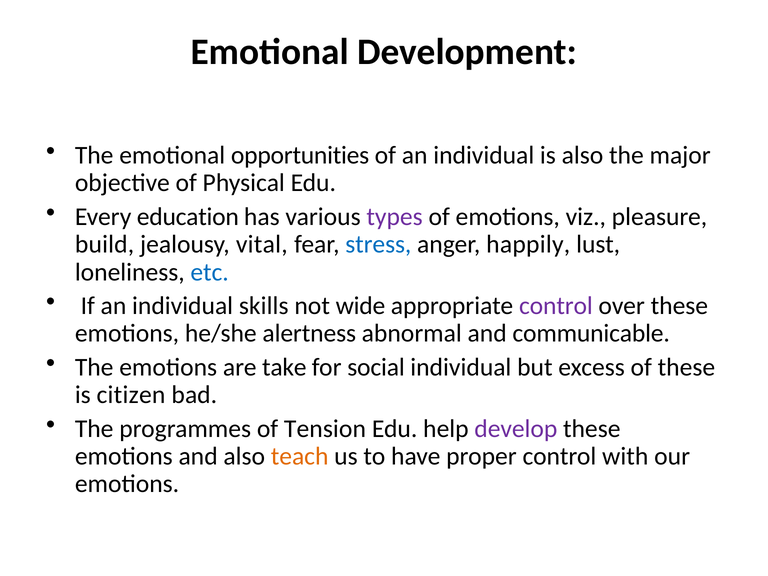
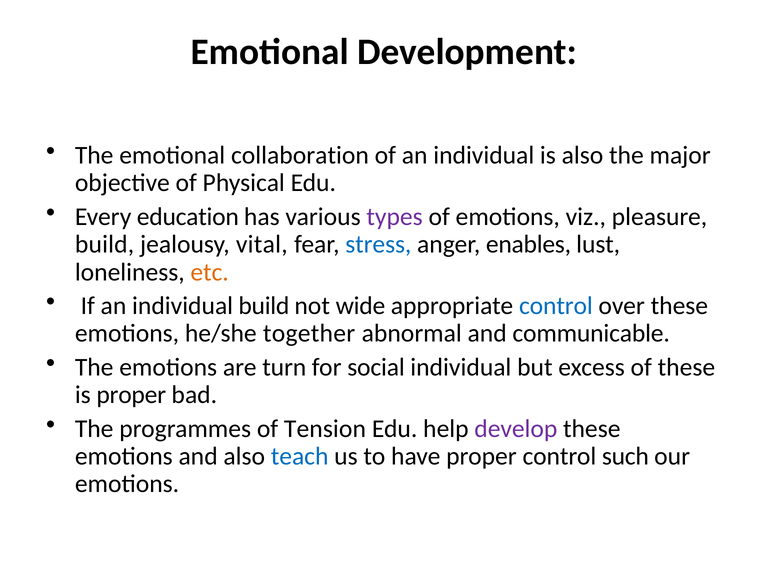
opportunities: opportunities -> collaboration (300, 155)
happily: happily -> enables (528, 244)
etc colour: blue -> orange (210, 272)
individual skills: skills -> build (264, 306)
control colour: purple -> blue (556, 306)
alertness: alertness -> together (309, 333)
take: take -> turn (284, 367)
is citizen: citizen -> proper (131, 395)
teach colour: orange -> blue (300, 456)
with: with -> such (625, 456)
